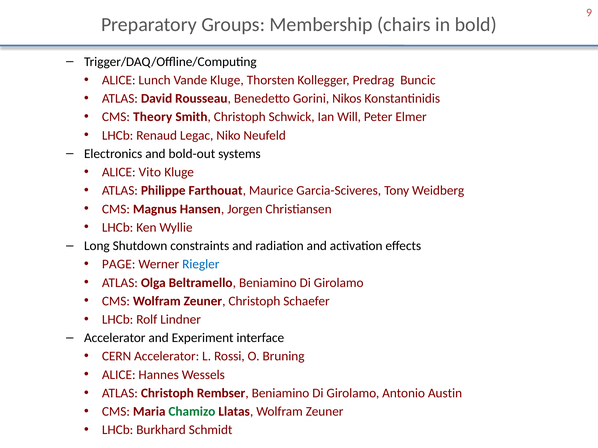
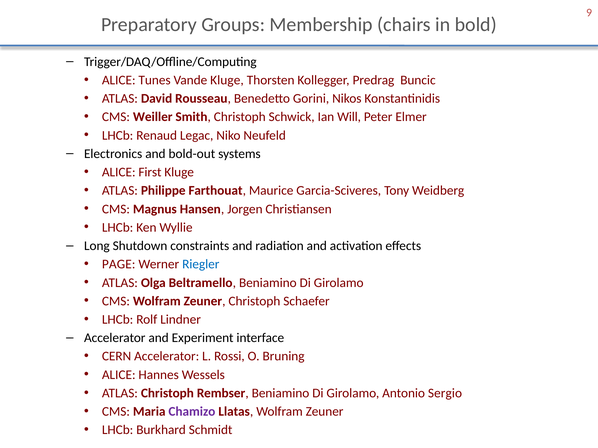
Lunch: Lunch -> Tunes (155, 80)
Theory: Theory -> Weiller (153, 117)
Vito: Vito -> First (150, 172)
Austin: Austin -> Sergio (445, 394)
Chamizo colour: green -> purple (192, 412)
